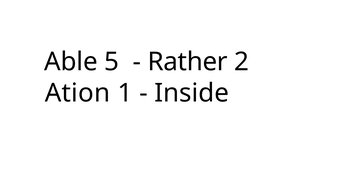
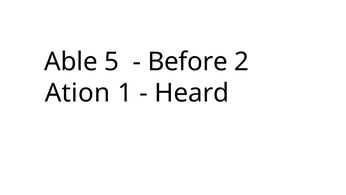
Rather: Rather -> Before (188, 62)
Inside: Inside -> Heard (192, 93)
